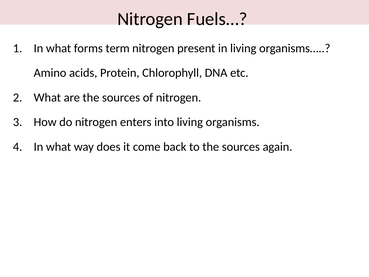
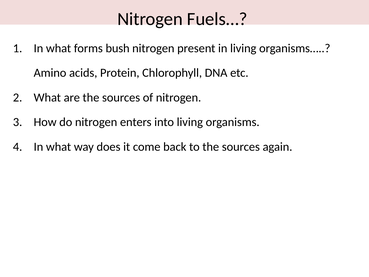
term: term -> bush (118, 48)
